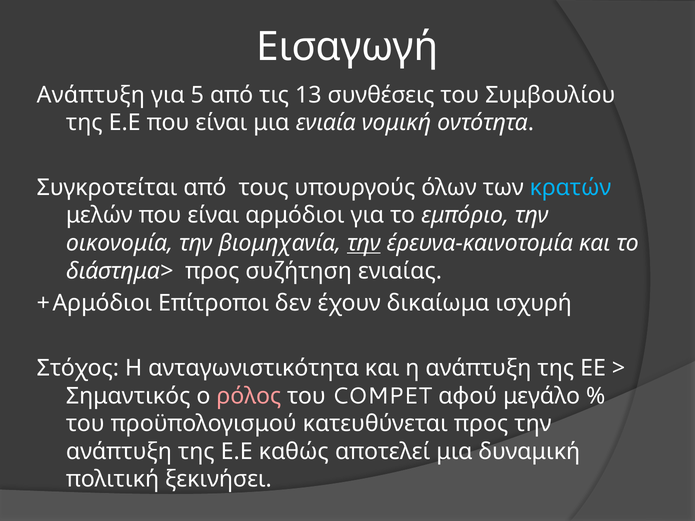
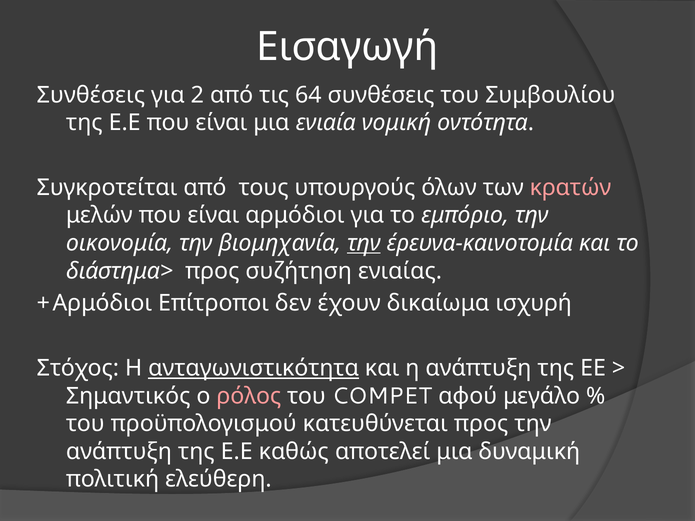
Ανάπτυξη: Ανάπτυξη -> Συνθέσεις (91, 95)
5: 5 -> 2 (197, 95)
13: 13 -> 64 (308, 95)
κρατών colour: light blue -> pink (571, 188)
ανταγωνιστικότητα underline: none -> present (254, 368)
ξεκινήσει: ξεκινήσει -> ελεύθερη (218, 479)
